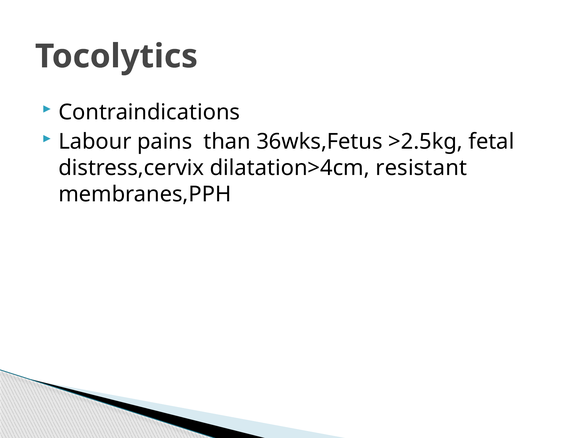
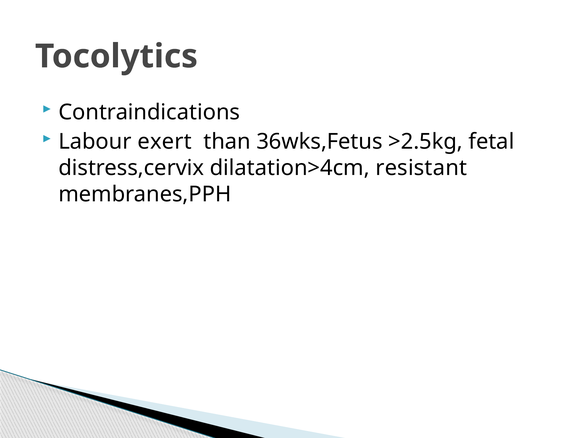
pains: pains -> exert (165, 142)
